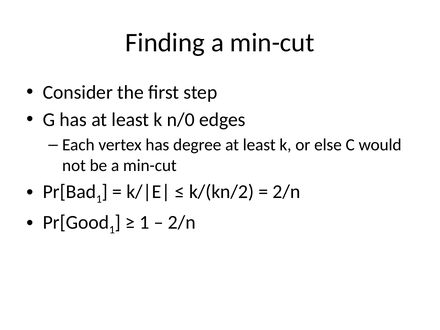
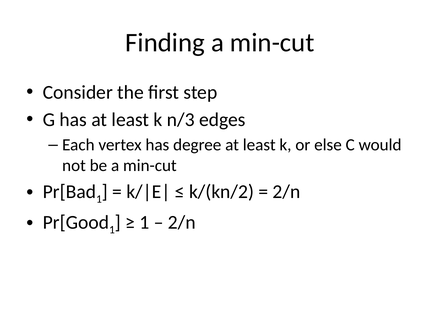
n/0: n/0 -> n/3 (181, 120)
